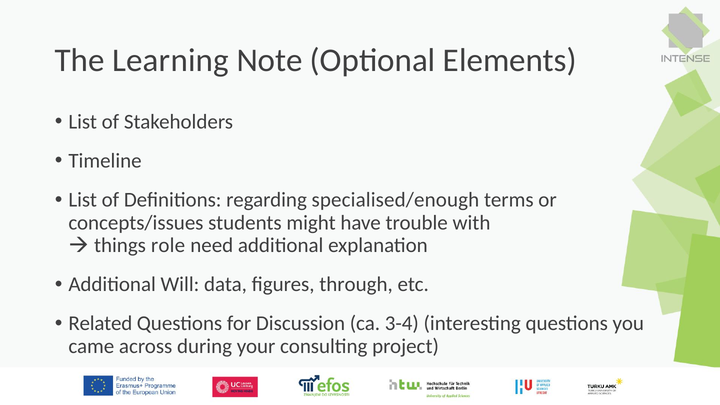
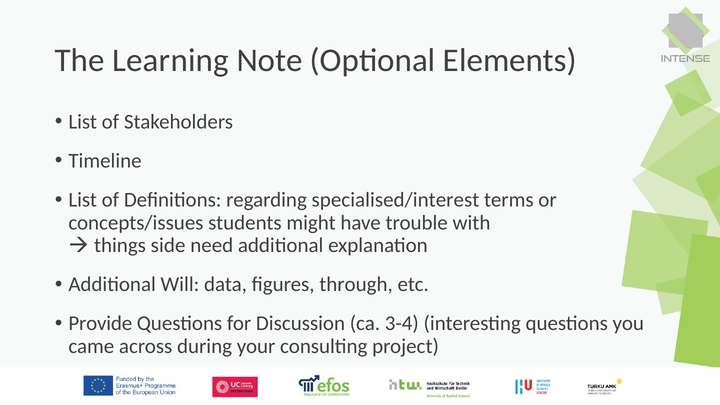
specialised/enough: specialised/enough -> specialised/interest (395, 200)
role: role -> side (168, 245)
Related: Related -> Provide (100, 324)
